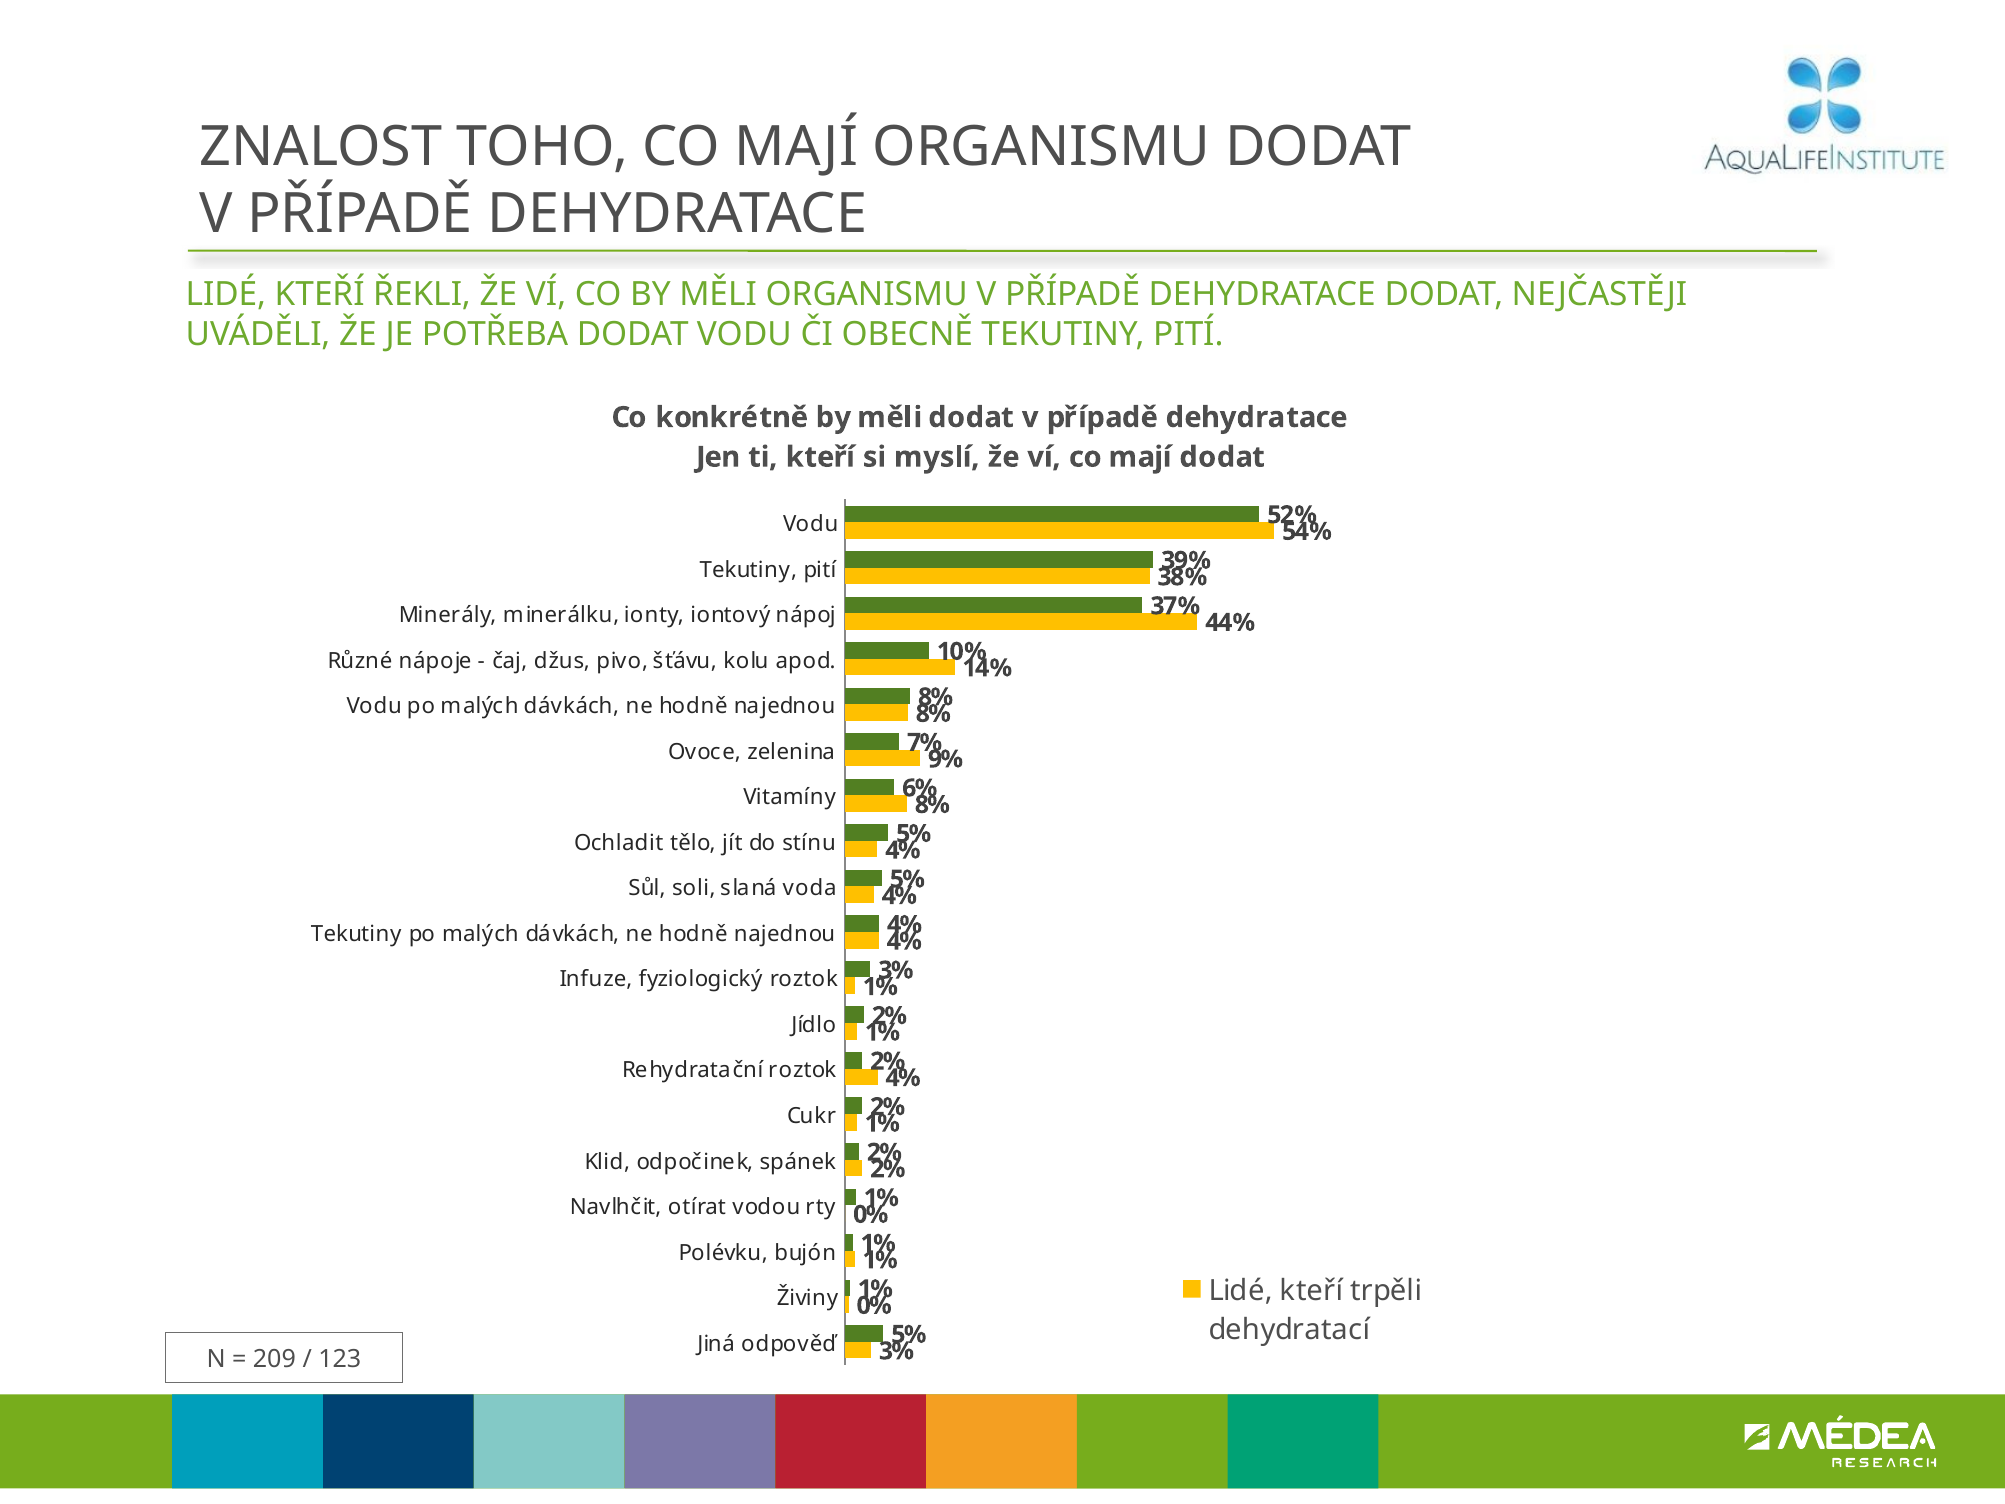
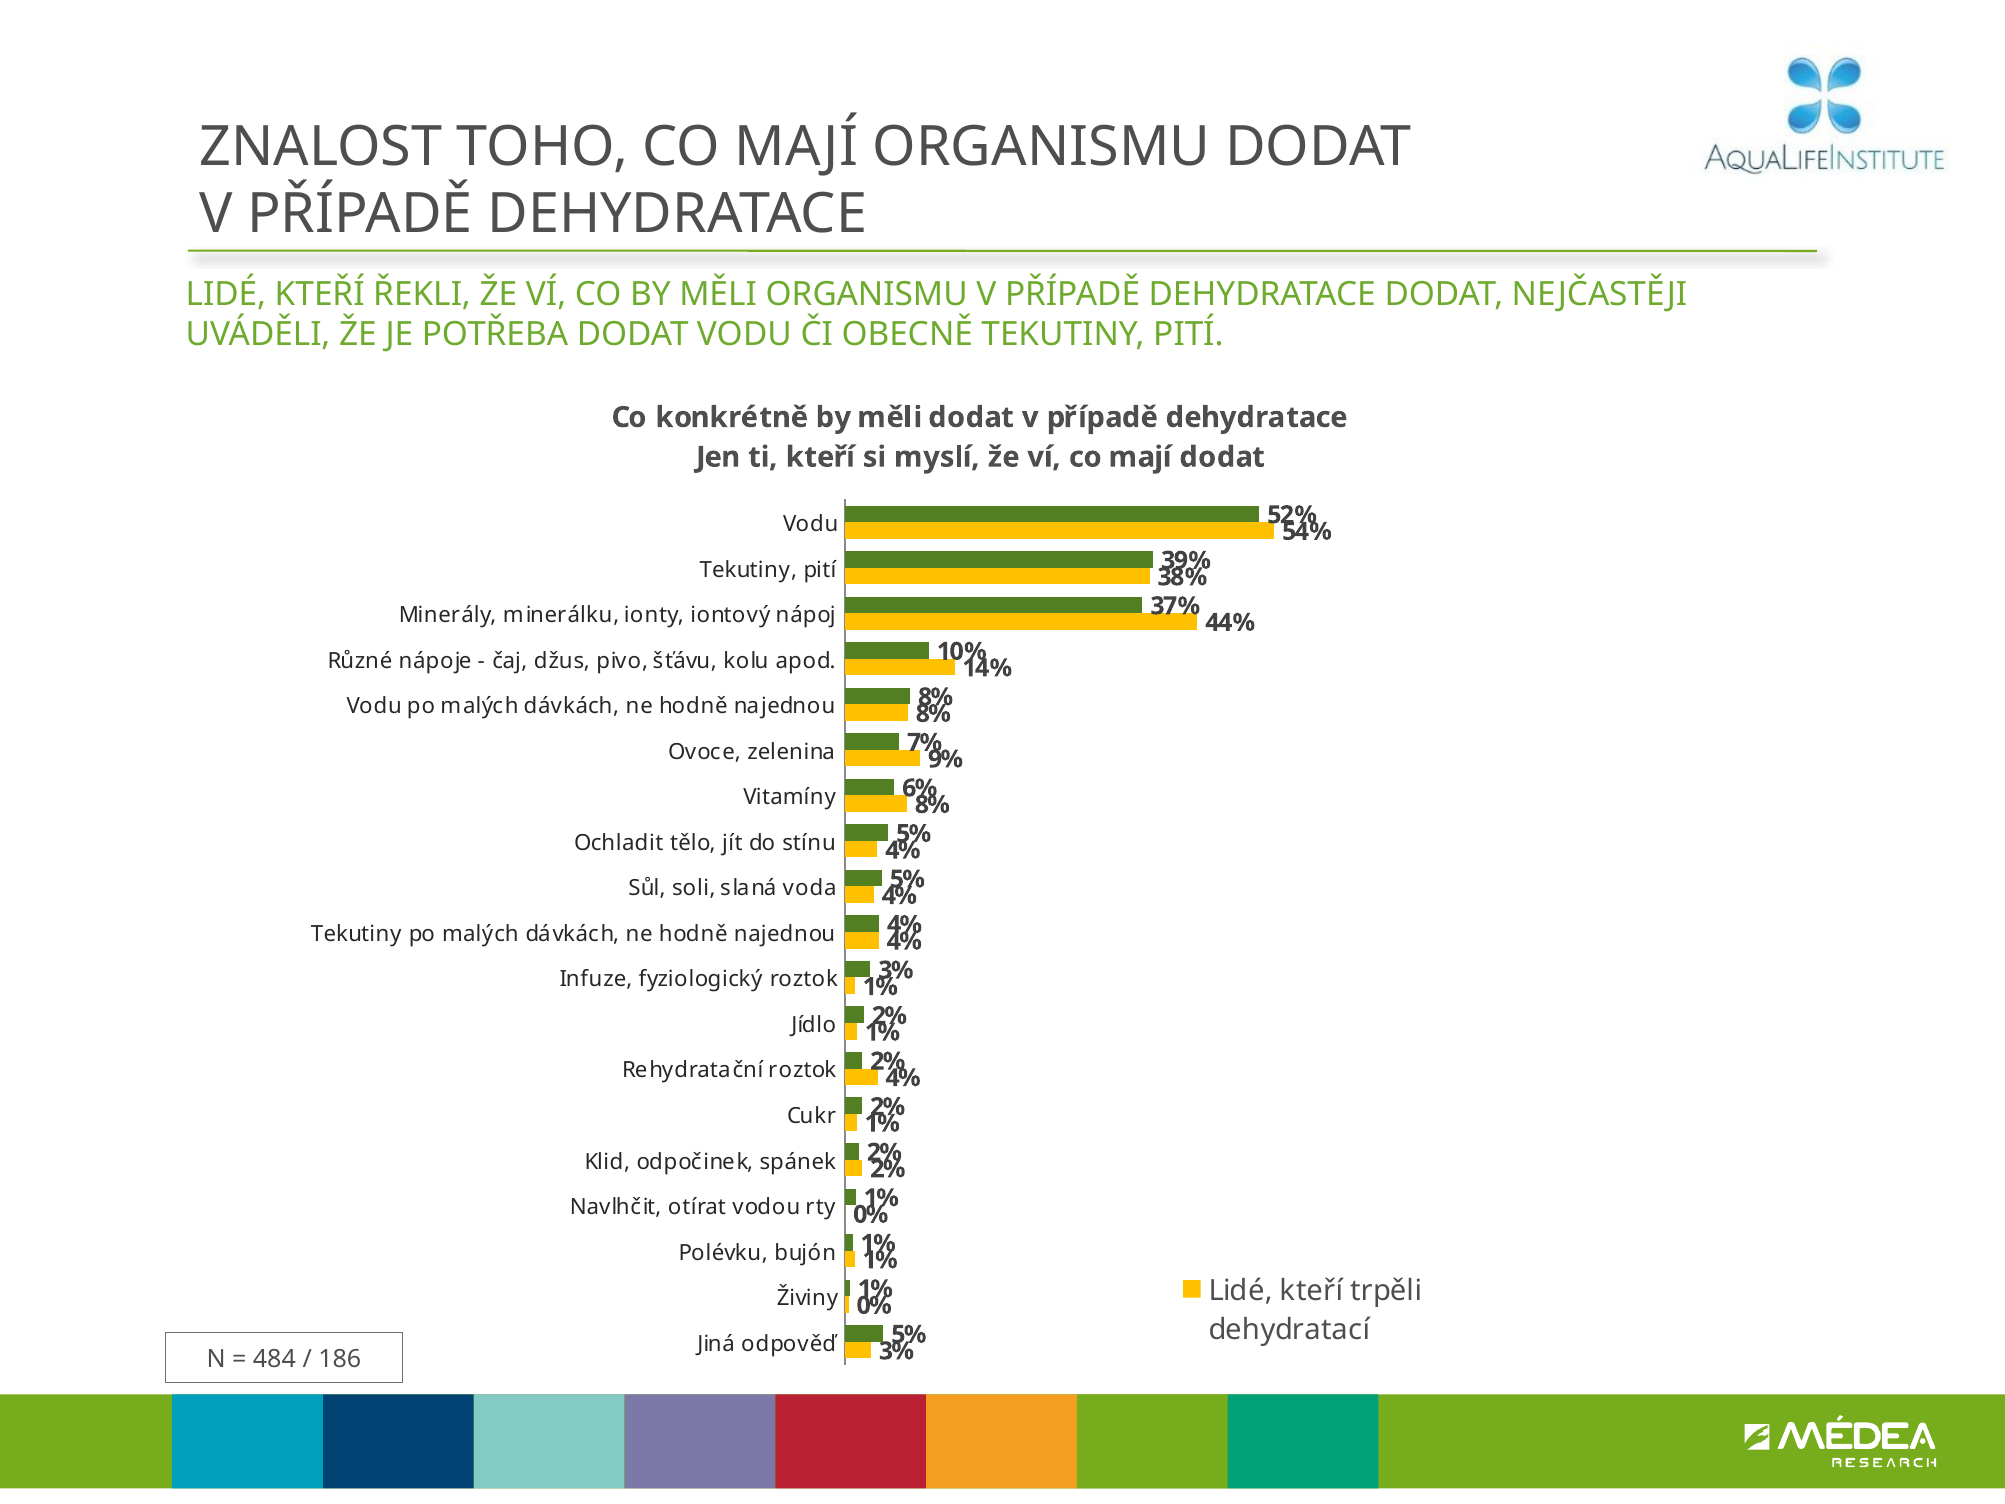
209: 209 -> 484 (274, 1359)
123: 123 -> 186 (340, 1359)
